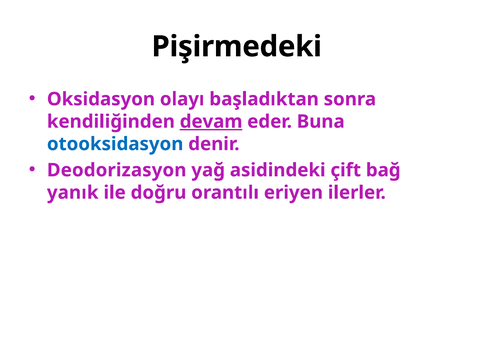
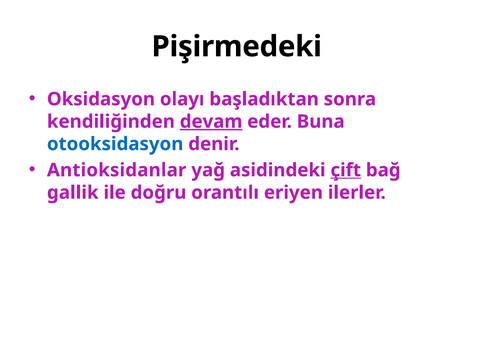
Deodorizasyon: Deodorizasyon -> Antioksidanlar (117, 170)
çift underline: none -> present (346, 170)
yanık: yanık -> gallik (73, 192)
